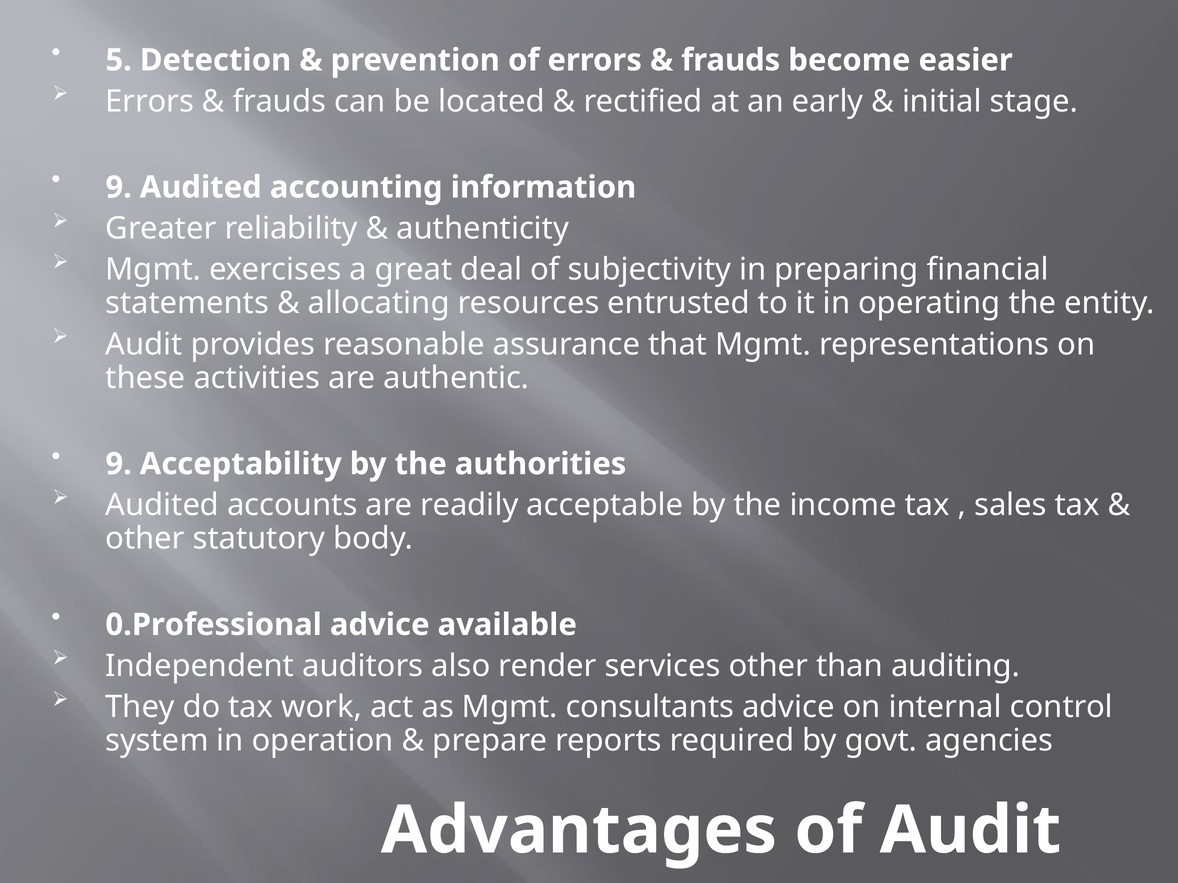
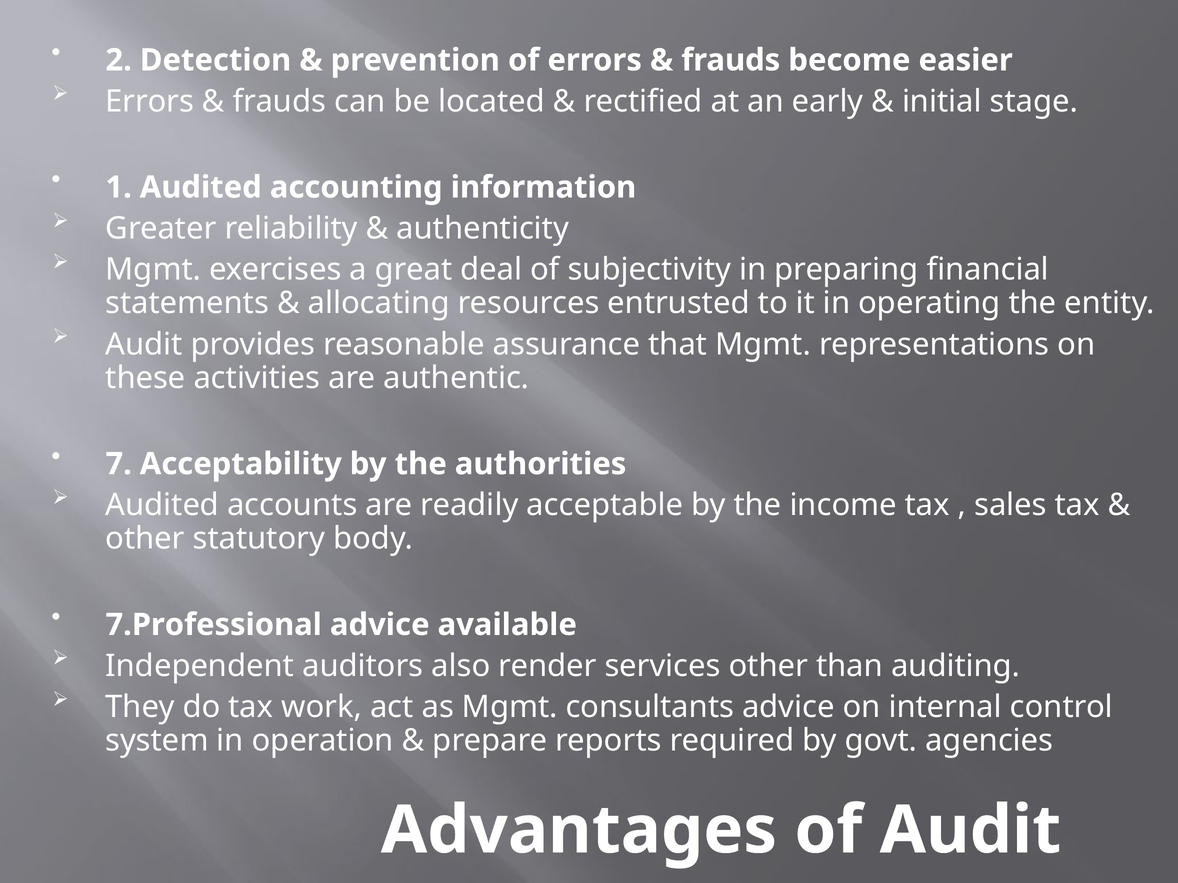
5: 5 -> 2 (119, 60)
9: 9 -> 1 (119, 187)
9: 9 -> 7 (119, 464)
0.Professional: 0.Professional -> 7.Professional (214, 625)
